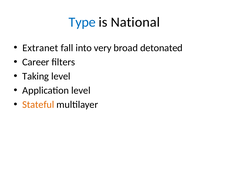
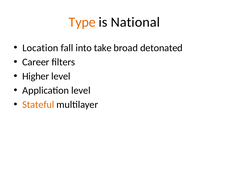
Type colour: blue -> orange (82, 22)
Extranet: Extranet -> Location (40, 48)
very: very -> take (103, 48)
Taking: Taking -> Higher (36, 77)
